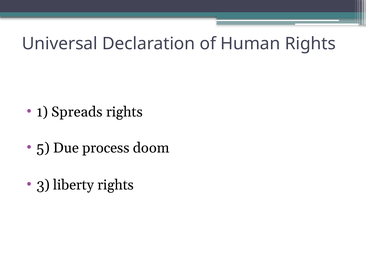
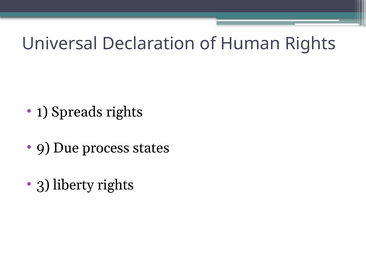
5: 5 -> 9 (43, 148)
doom: doom -> states (151, 148)
